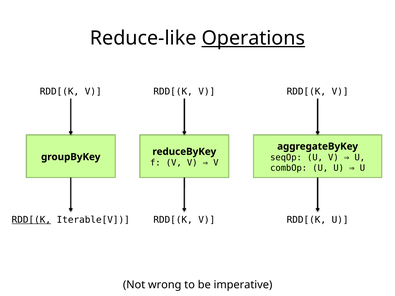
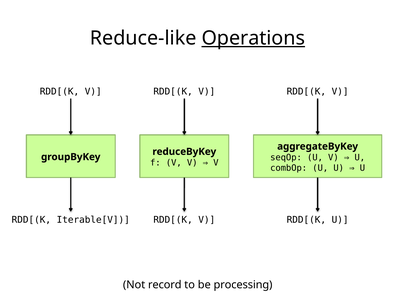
RDD[(K underline: present -> none (31, 220)
wrong: wrong -> record (165, 285)
imperative: imperative -> processing (243, 285)
